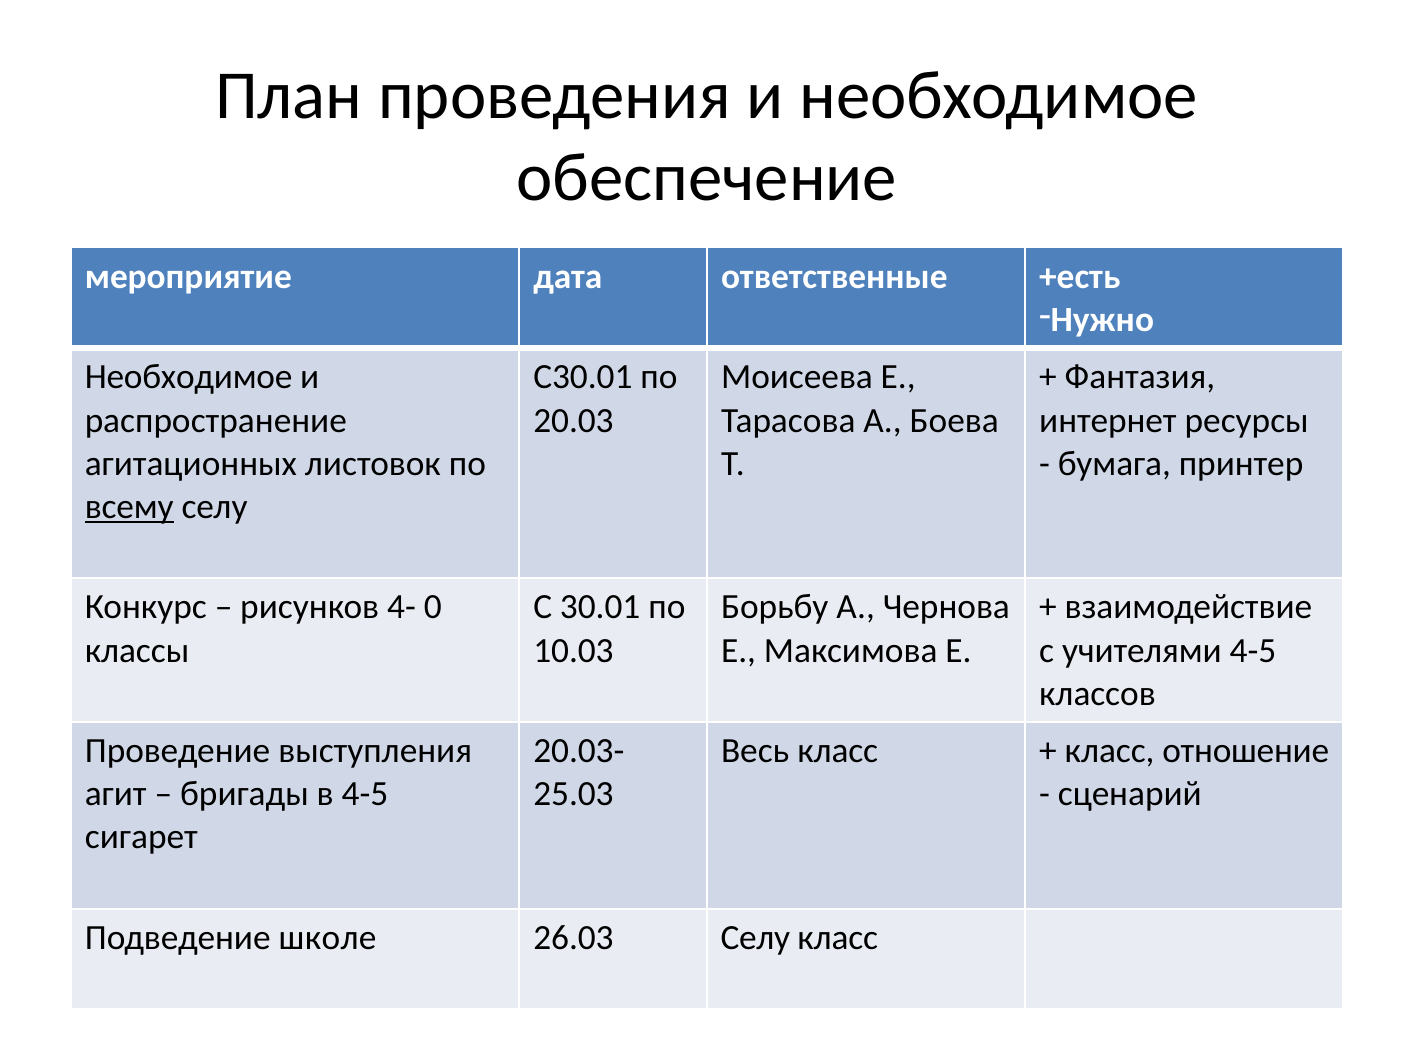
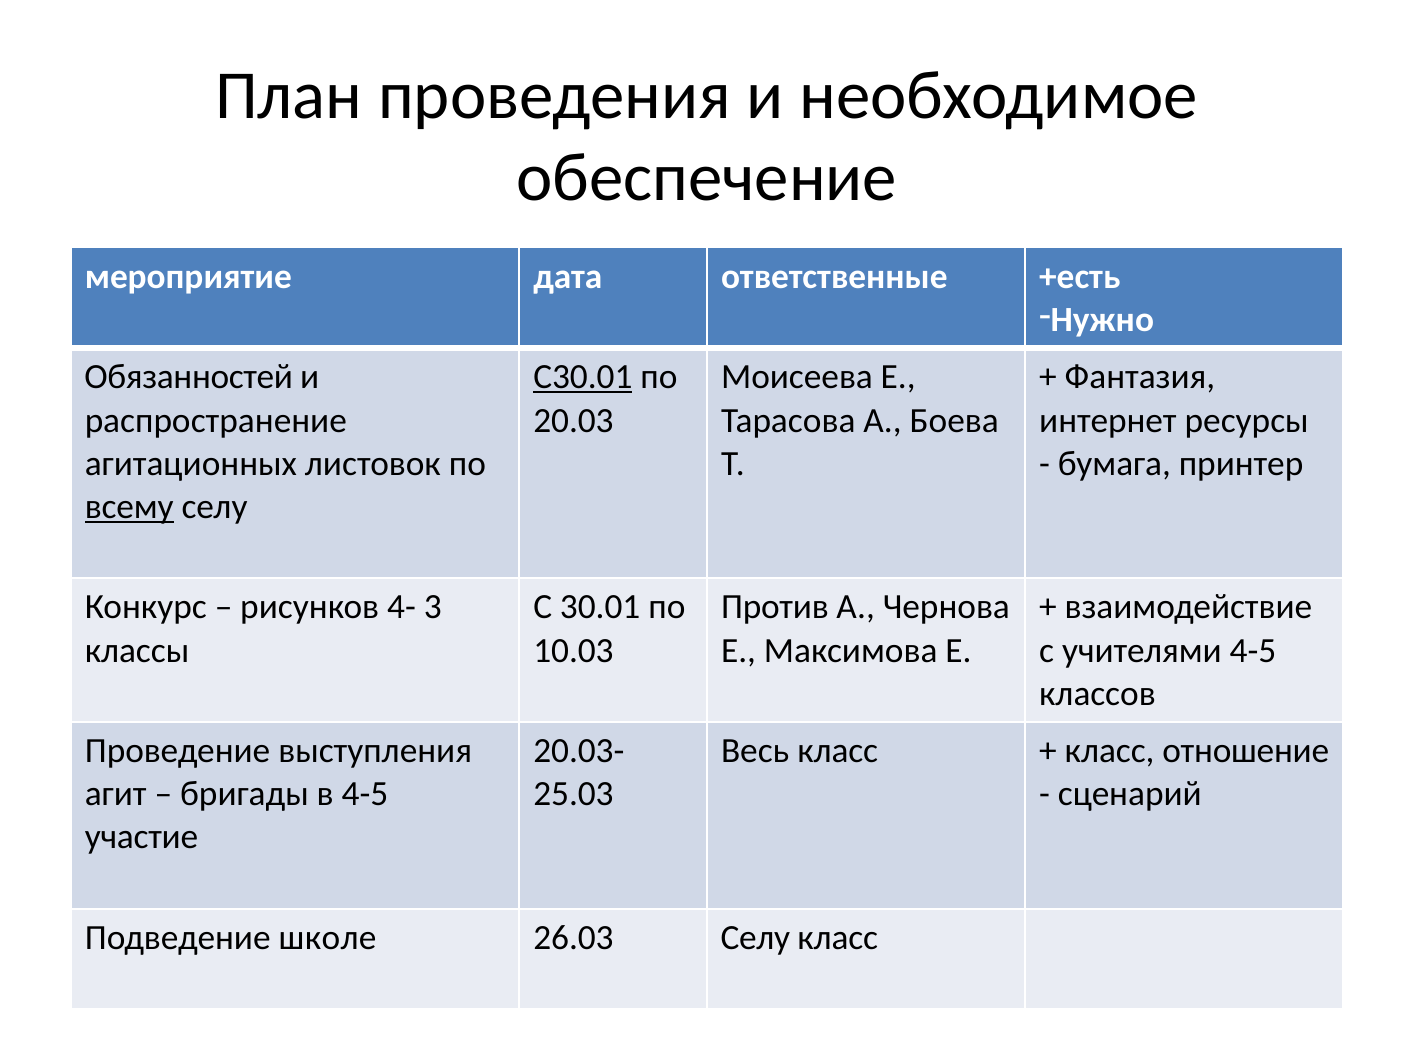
Необходимое: Необходимое -> Обязанностей (189, 377)
С30.01 underline: none -> present (583, 377)
0: 0 -> 3 (433, 607)
Борьбу: Борьбу -> Против (775, 607)
сигарет: сигарет -> участие (141, 837)
